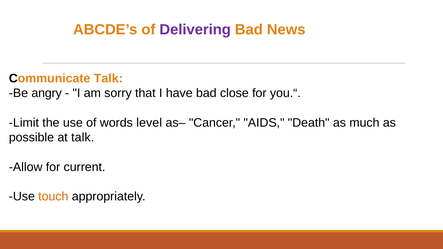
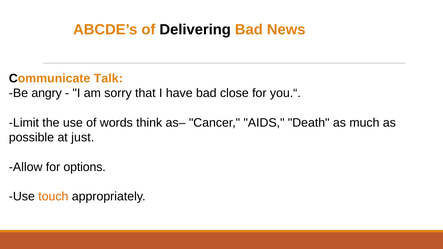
Delivering colour: purple -> black (195, 30)
level: level -> think (149, 123)
at talk: talk -> just (83, 138)
current: current -> options (85, 167)
